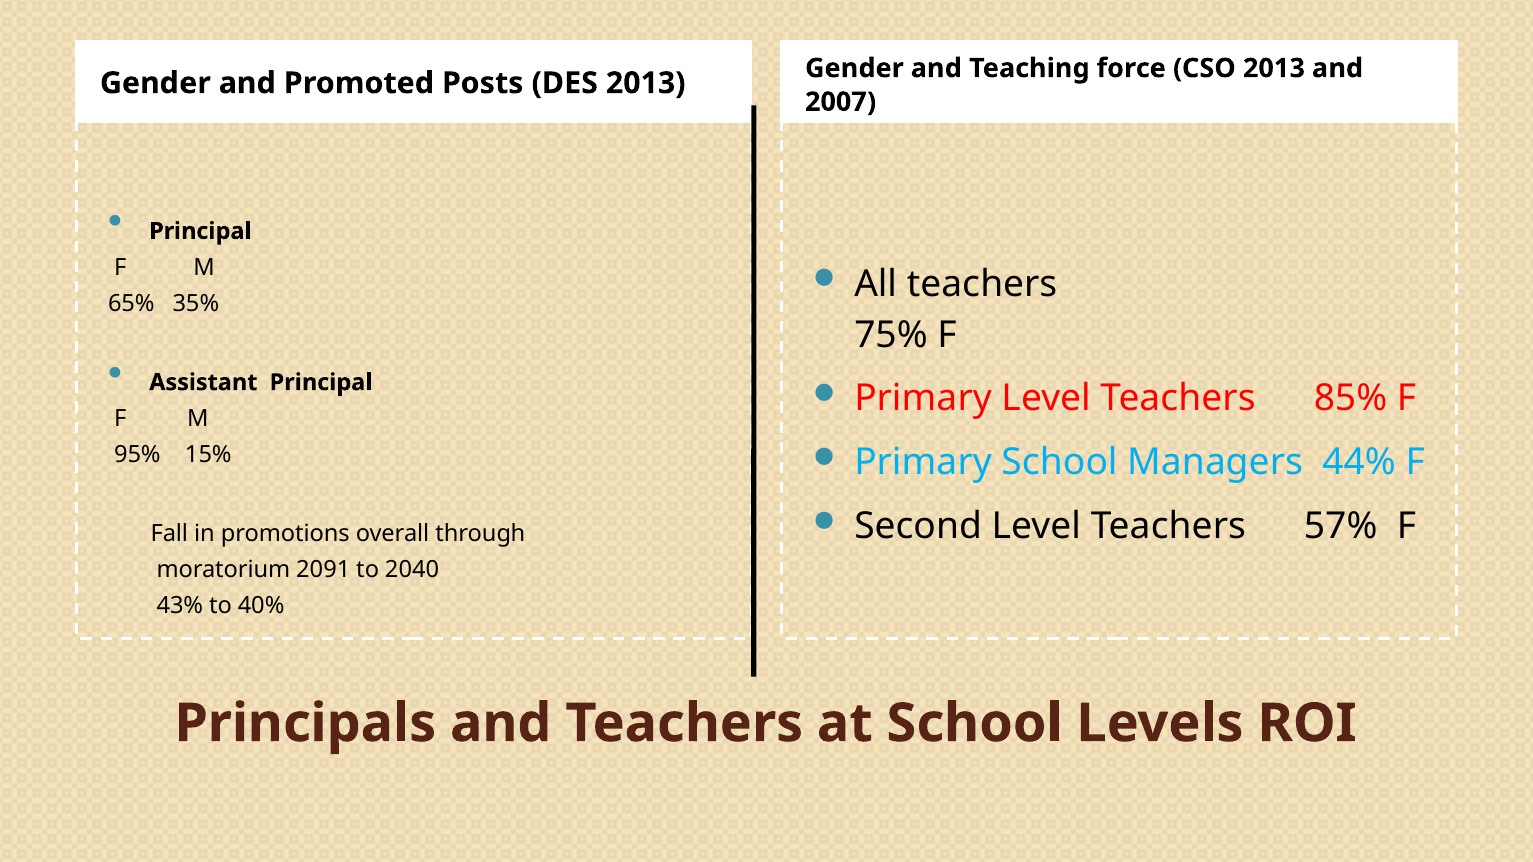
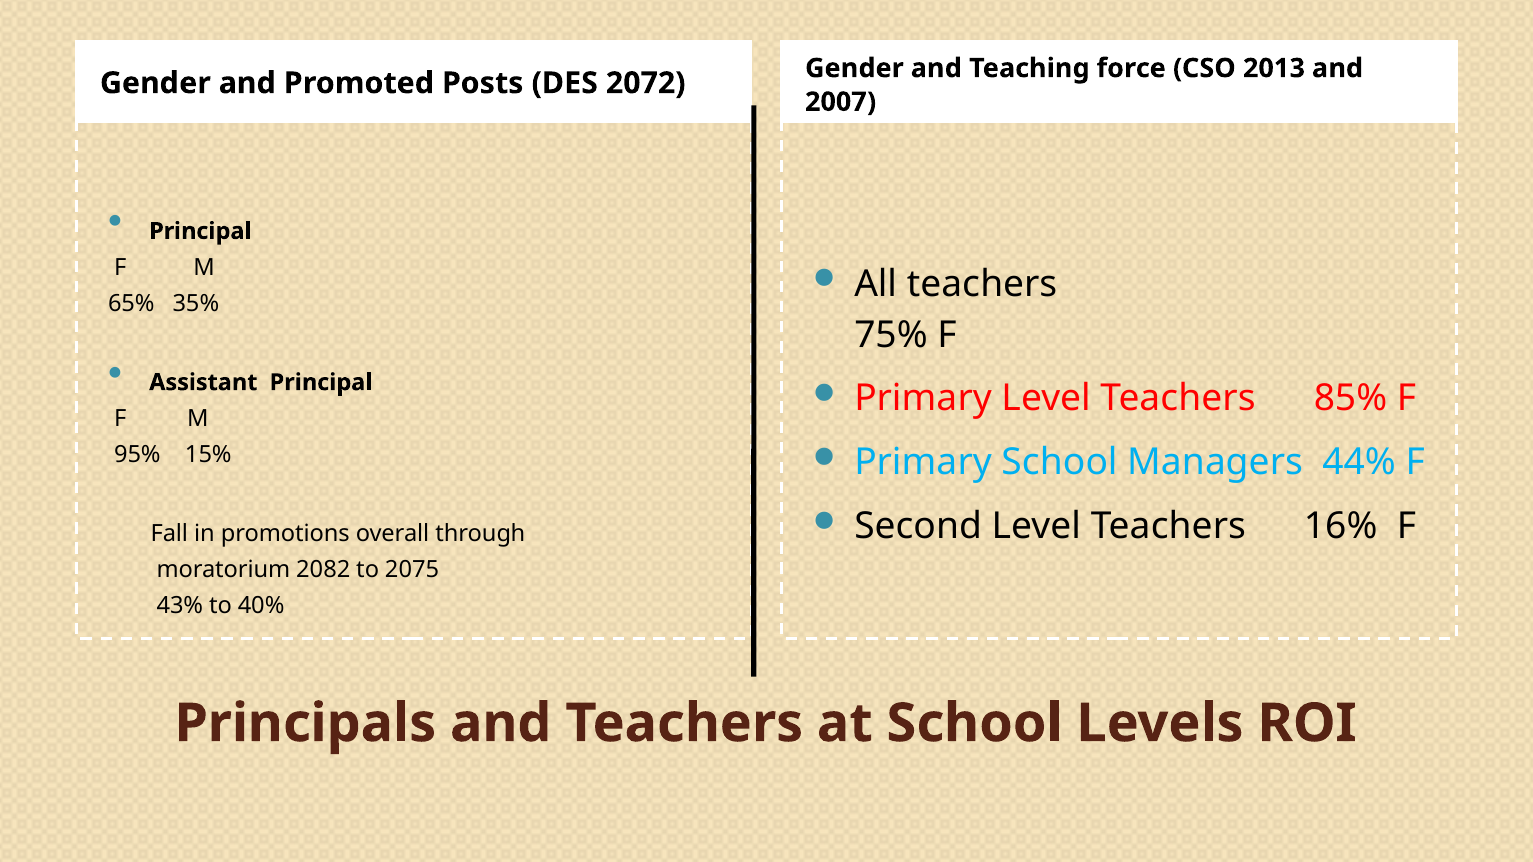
DES 2013: 2013 -> 2072 (646, 83)
57%: 57% -> 16% (1341, 527)
2091: 2091 -> 2082 (323, 570)
2040: 2040 -> 2075 (412, 570)
